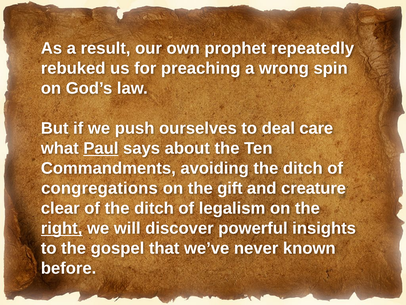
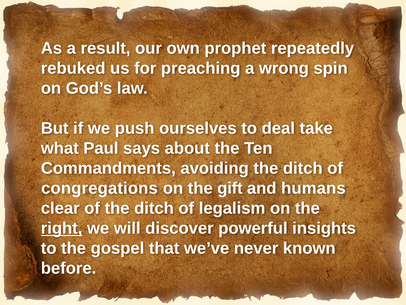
care: care -> take (316, 128)
Paul underline: present -> none (101, 148)
creature: creature -> humans (313, 188)
